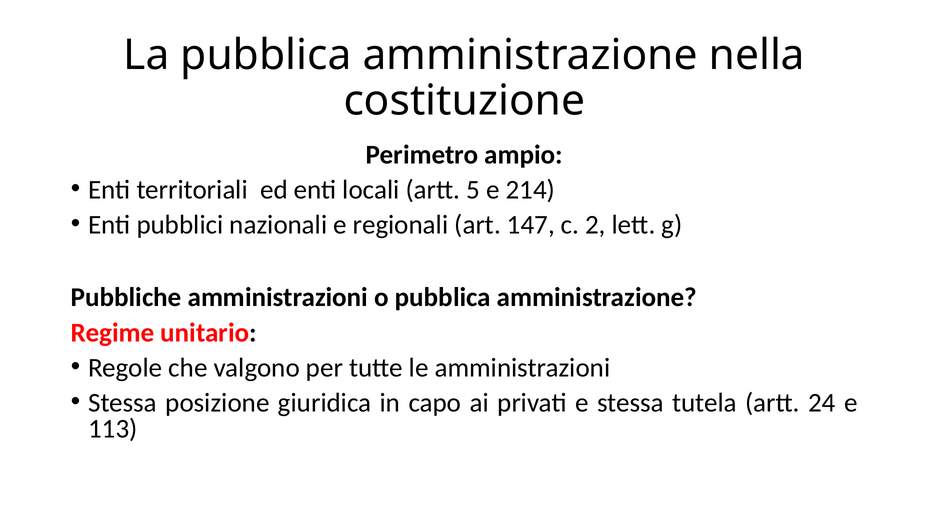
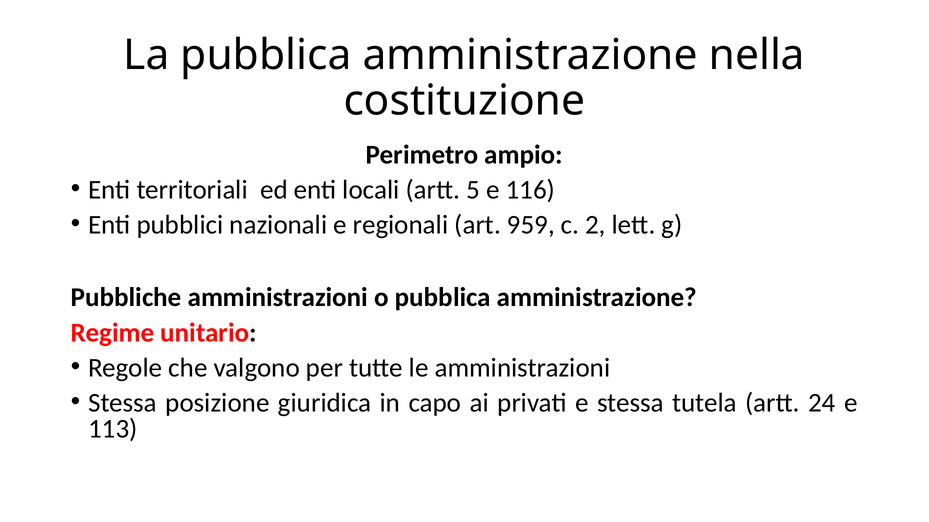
214: 214 -> 116 (530, 190)
147: 147 -> 959 (531, 225)
